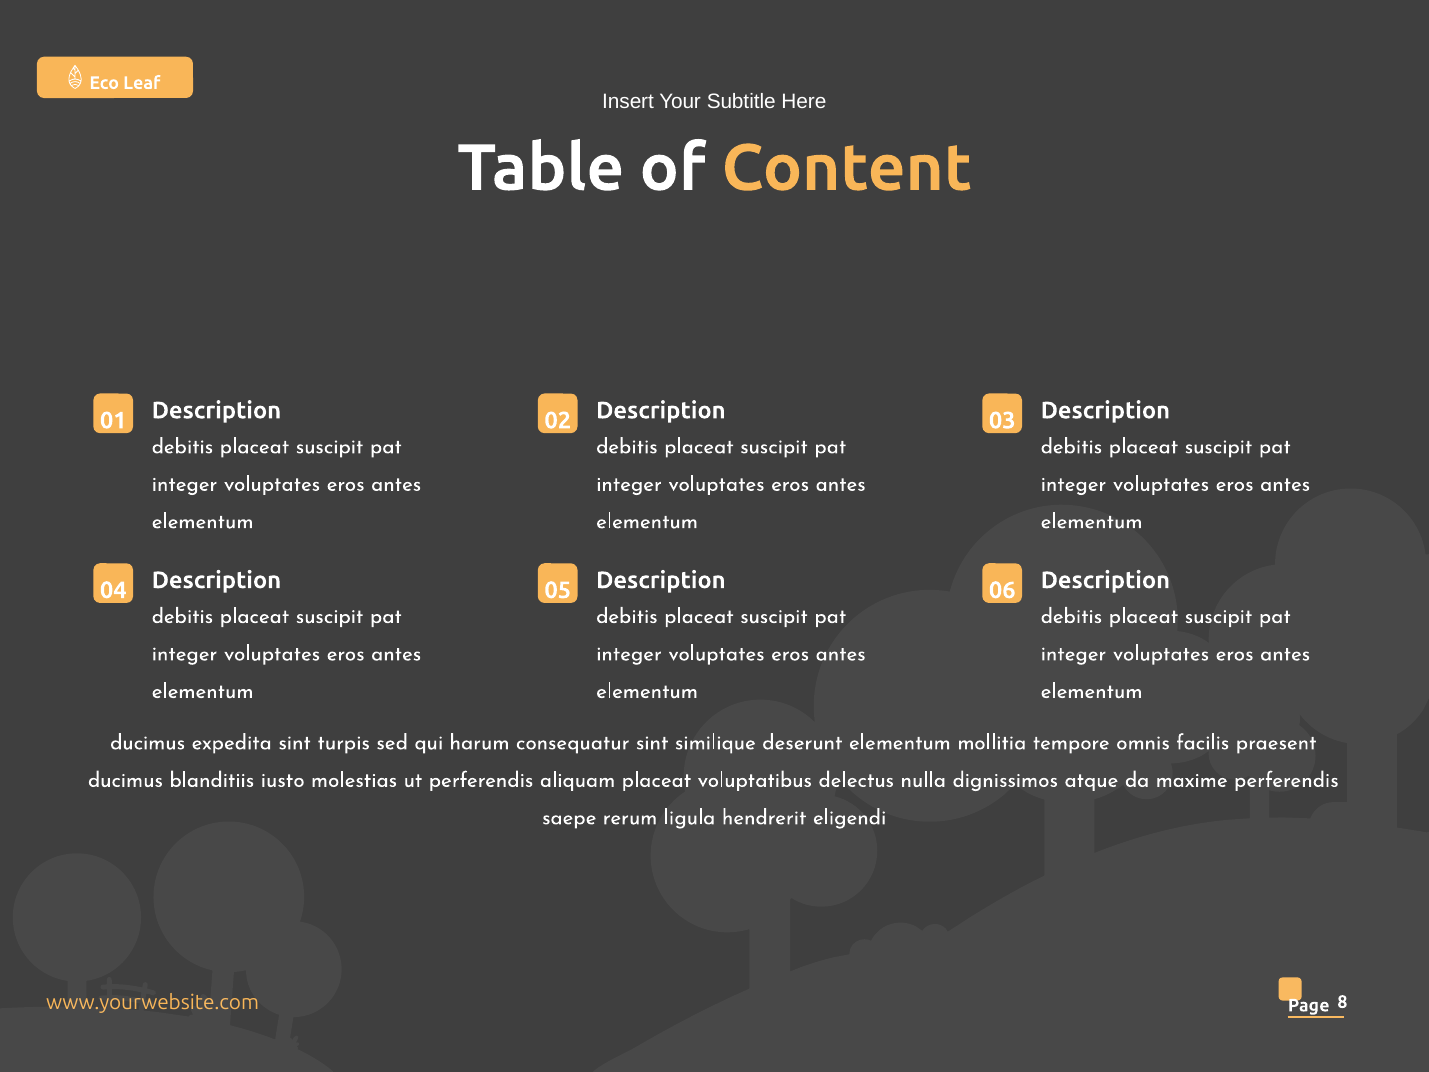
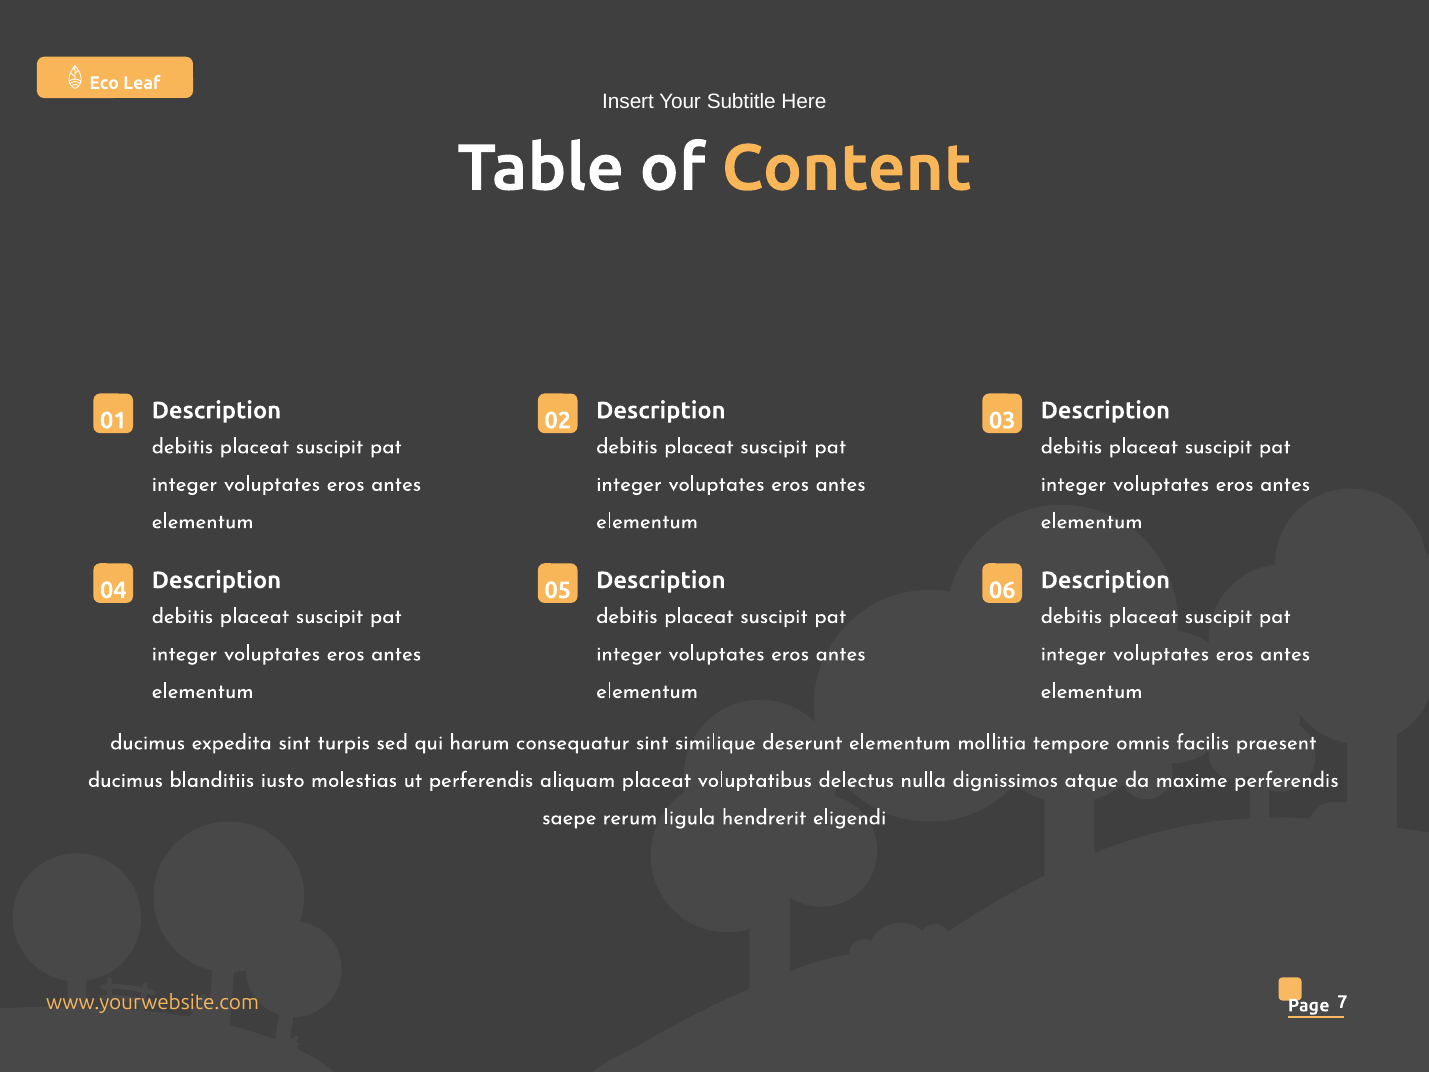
8: 8 -> 7 (1342, 1002)
